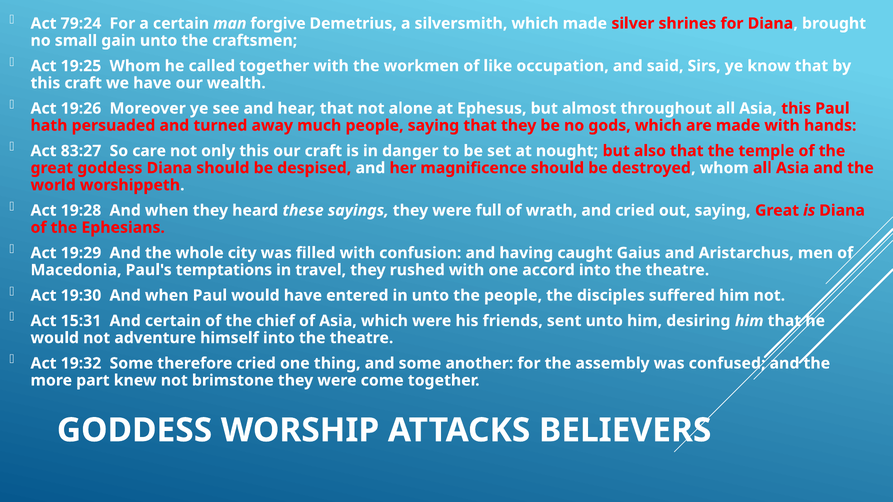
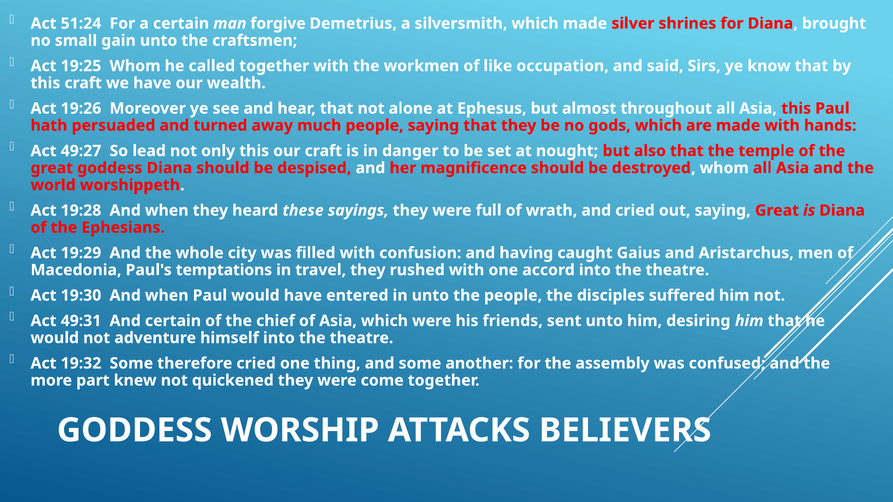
79:24: 79:24 -> 51:24 (81, 23)
83:27: 83:27 -> 49:27 (81, 151)
care: care -> lead (149, 151)
15:31: 15:31 -> 49:31 (81, 321)
brimstone: brimstone -> quickened (233, 381)
